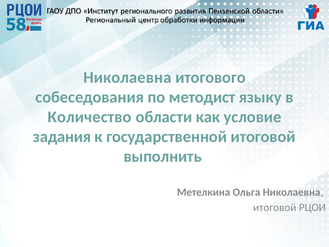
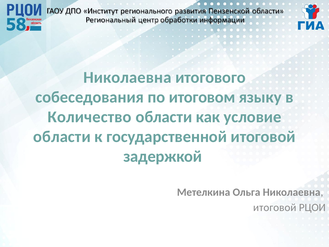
методист: методист -> итоговом (202, 97)
задания: задания -> области (62, 136)
выполнить: выполнить -> задержкой (163, 156)
